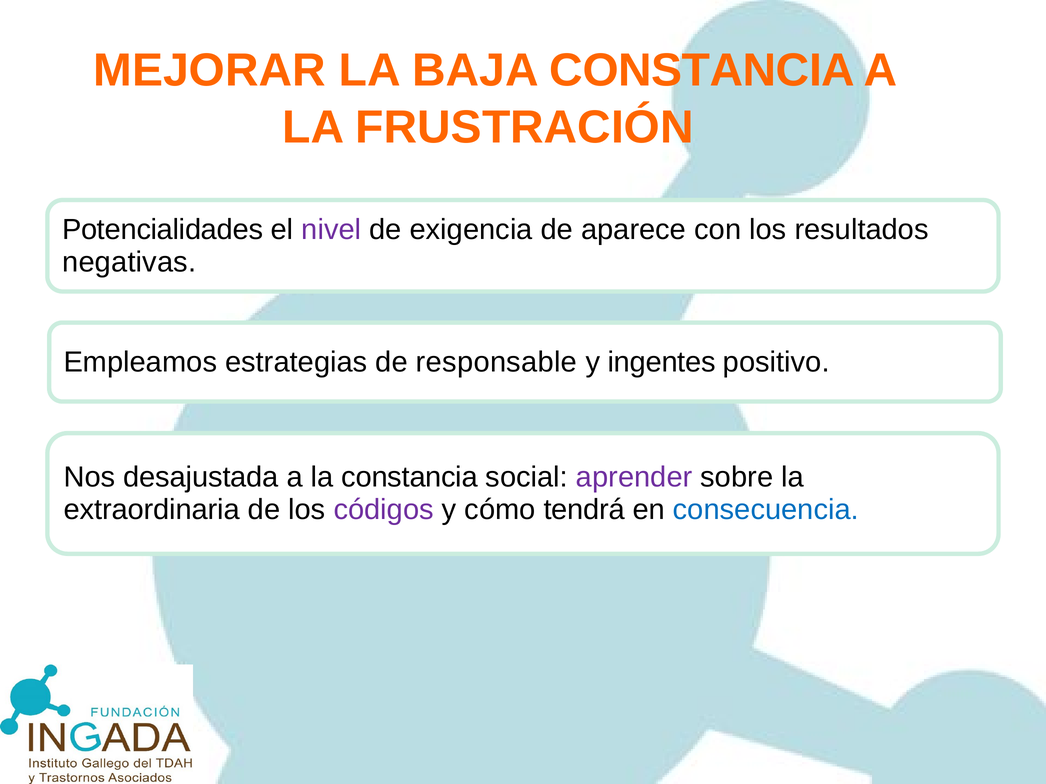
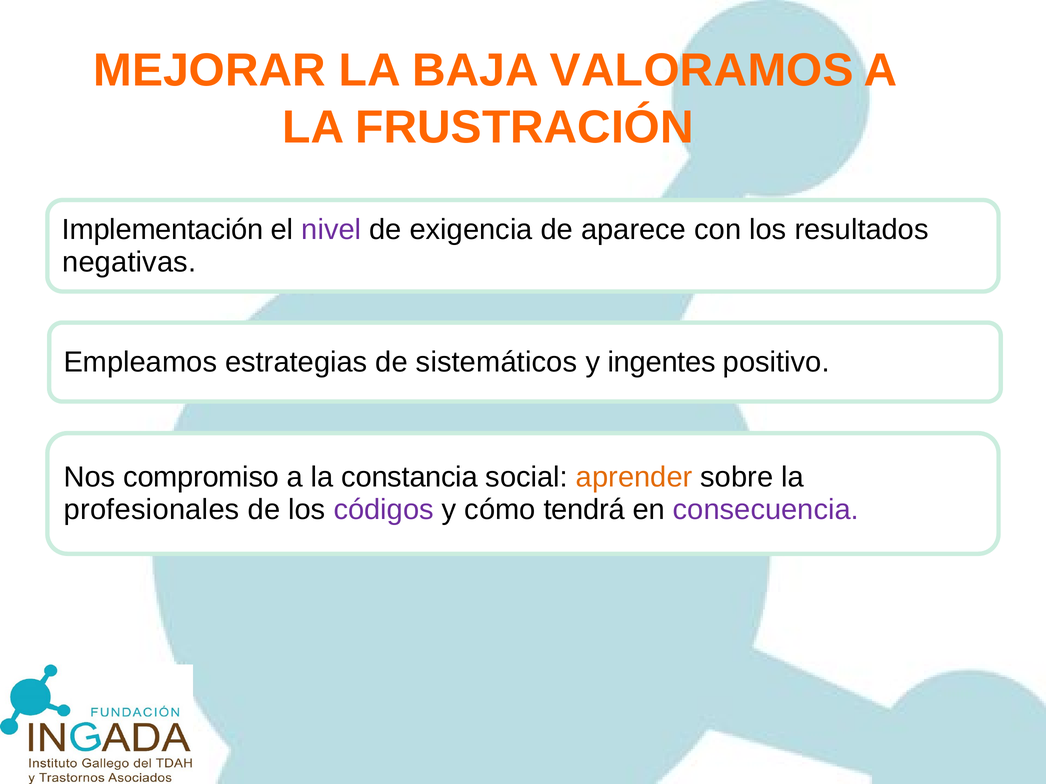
BAJA CONSTANCIA: CONSTANCIA -> VALORAMOS (702, 71)
Potencialidades: Potencialidades -> Implementación (163, 230)
responsable: responsable -> sistemáticos (497, 362)
desajustada: desajustada -> compromiso (201, 478)
aprender colour: purple -> orange (634, 478)
extraordinaria: extraordinaria -> profesionales (152, 510)
consecuencia colour: blue -> purple (766, 510)
